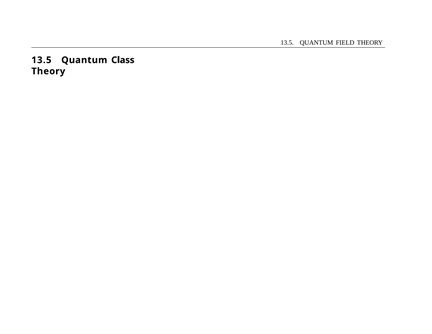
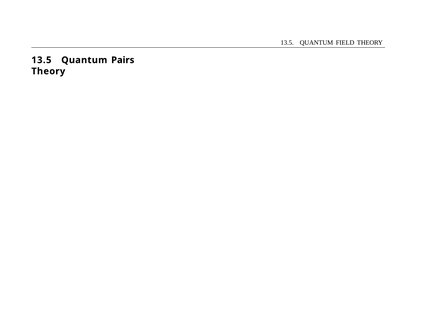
Class: Class -> Pairs (123, 60)
